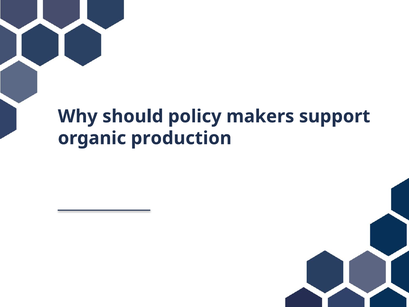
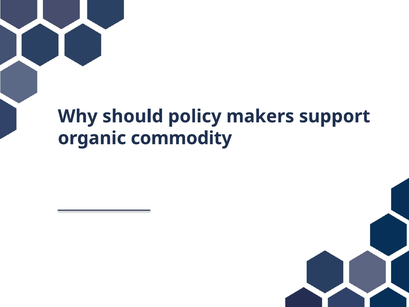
production: production -> commodity (181, 138)
